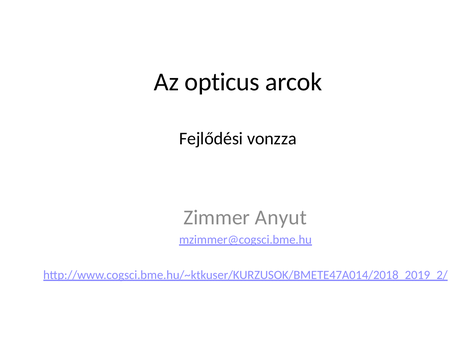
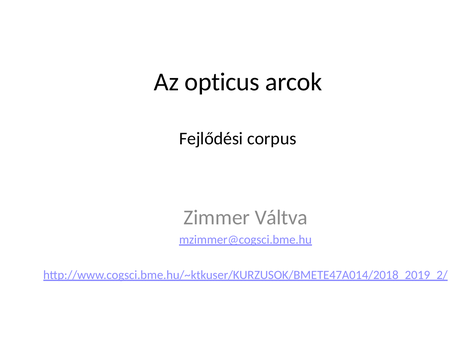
vonzza: vonzza -> corpus (272, 138)
Anyut: Anyut -> Váltva (281, 218)
